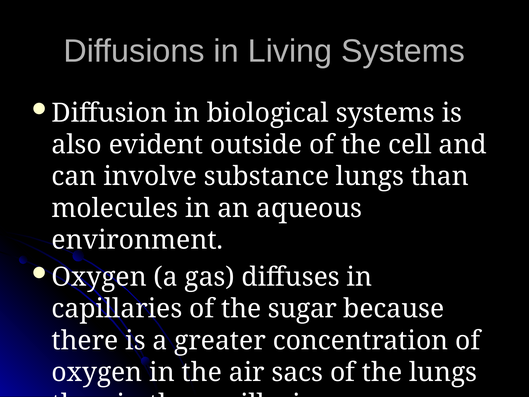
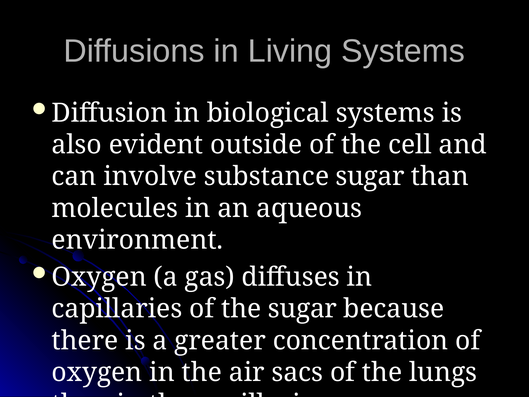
substance lungs: lungs -> sugar (370, 176)
